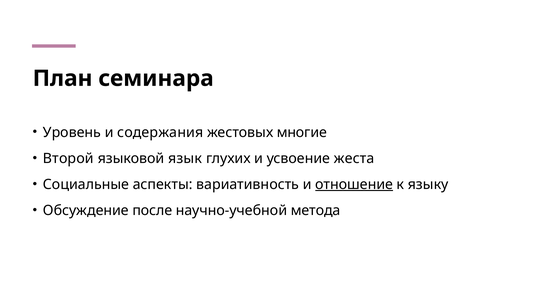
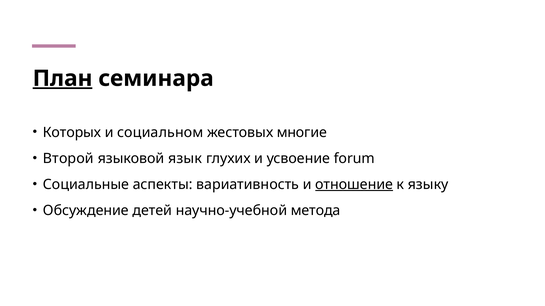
План underline: none -> present (63, 79)
Уровень: Уровень -> Которых (72, 133)
содержания: содержания -> социальном (160, 133)
жеста: жеста -> forum (354, 159)
после: после -> детей (152, 211)
